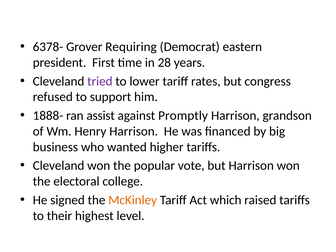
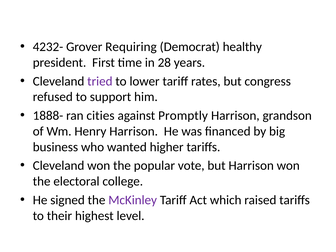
6378-: 6378- -> 4232- (48, 47)
eastern: eastern -> healthy (242, 47)
assist: assist -> cities (100, 116)
McKinley colour: orange -> purple (133, 200)
